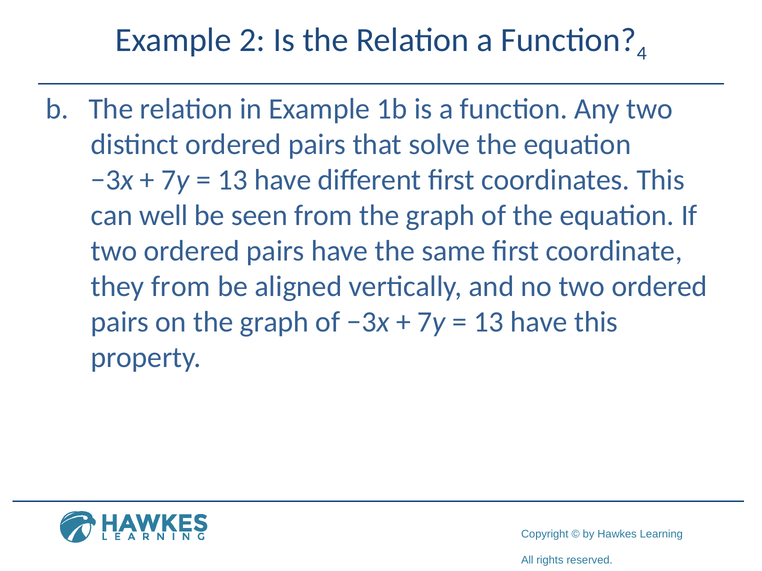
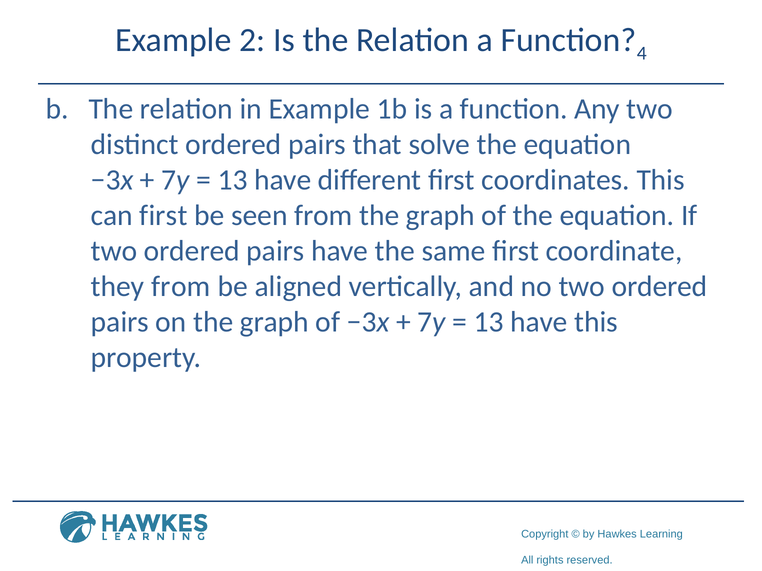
can well: well -> first (163, 216)
